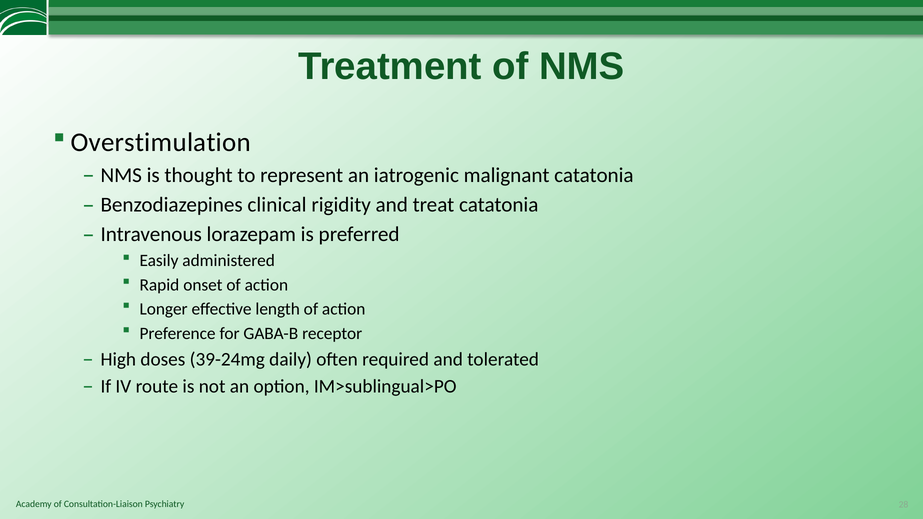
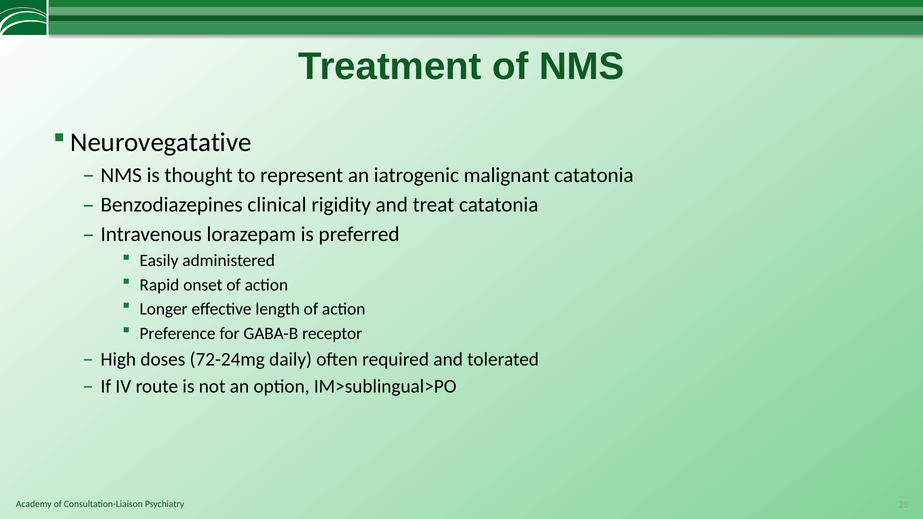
Overstimulation: Overstimulation -> Neurovegatative (161, 143)
39-24mg: 39-24mg -> 72-24mg (227, 359)
